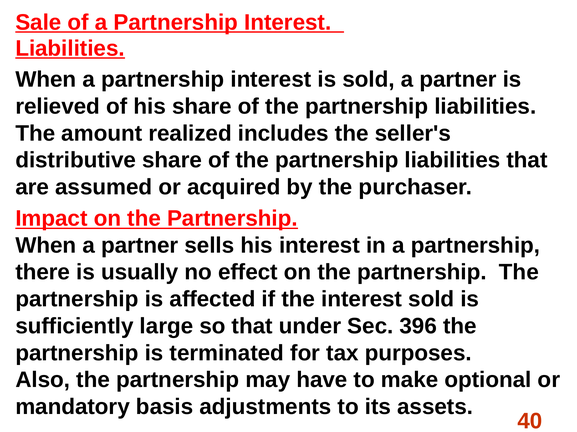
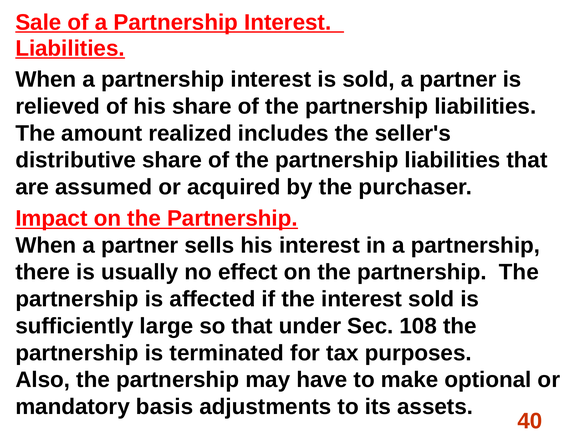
396: 396 -> 108 (418, 327)
